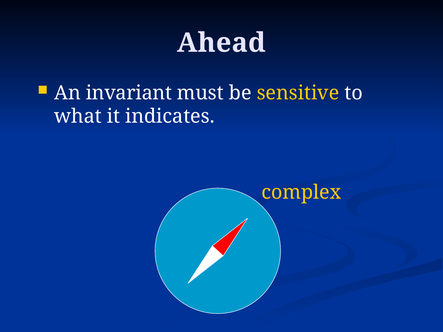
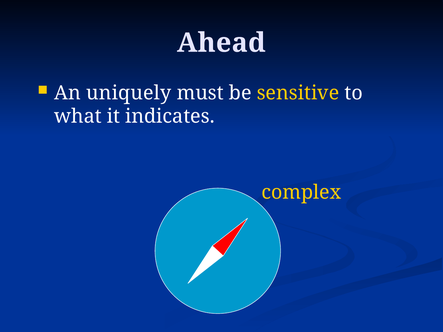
invariant: invariant -> uniquely (129, 93)
